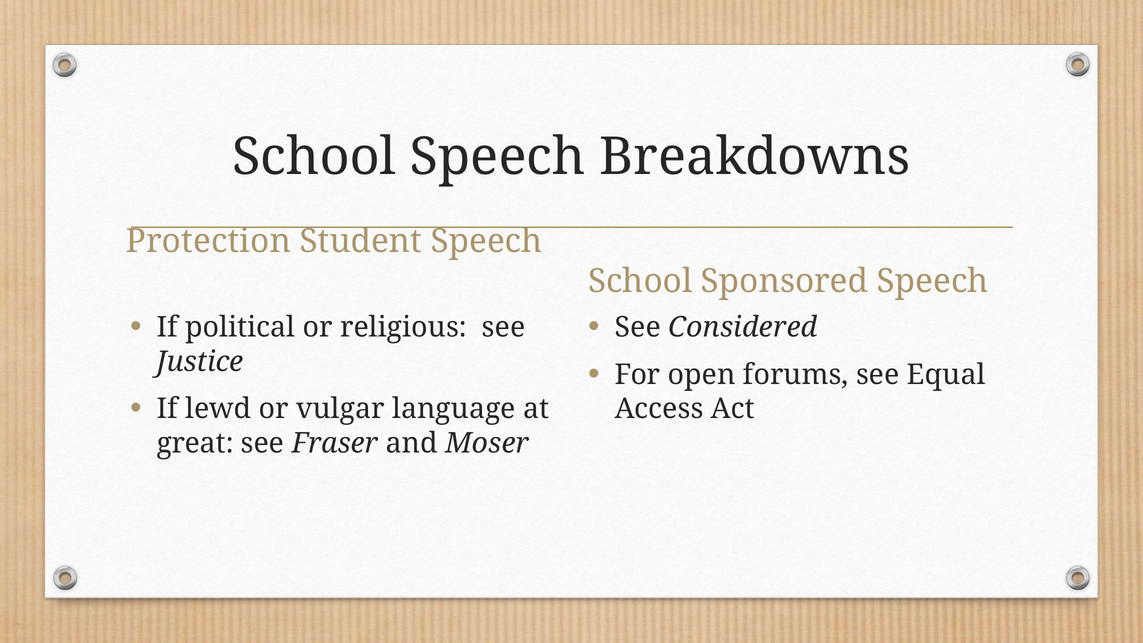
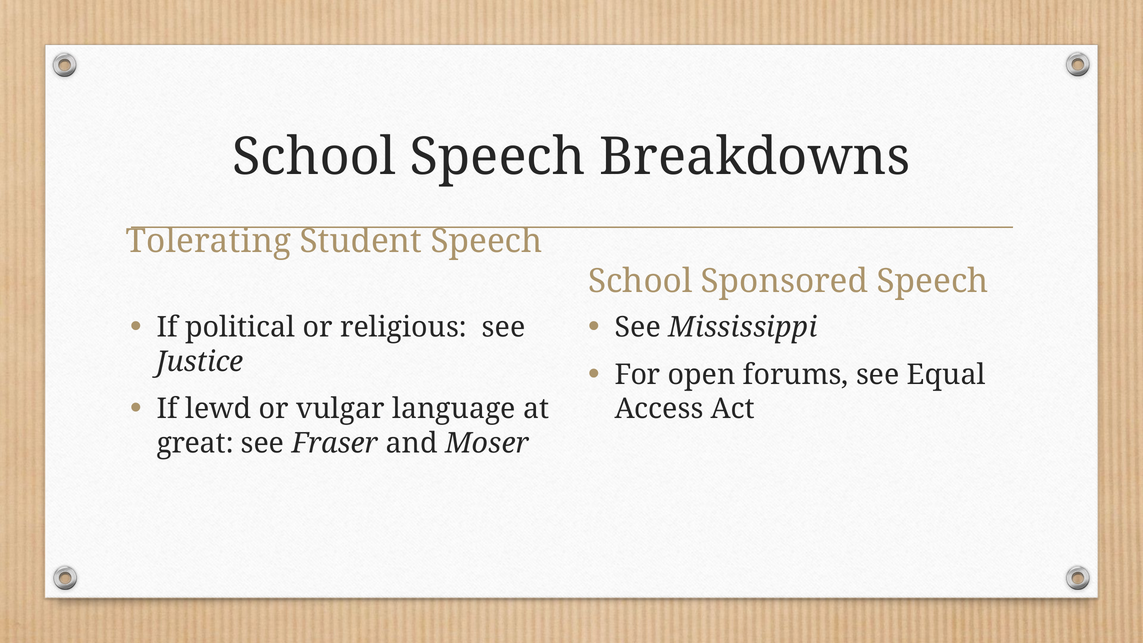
Protection: Protection -> Tolerating (208, 241)
Considered: Considered -> Mississippi (743, 327)
